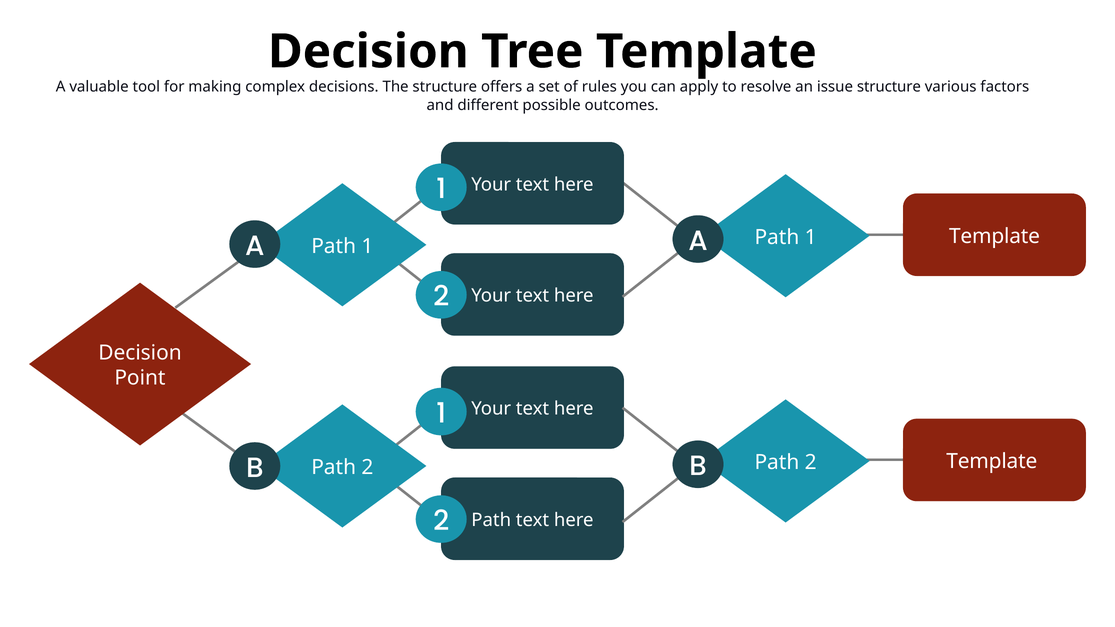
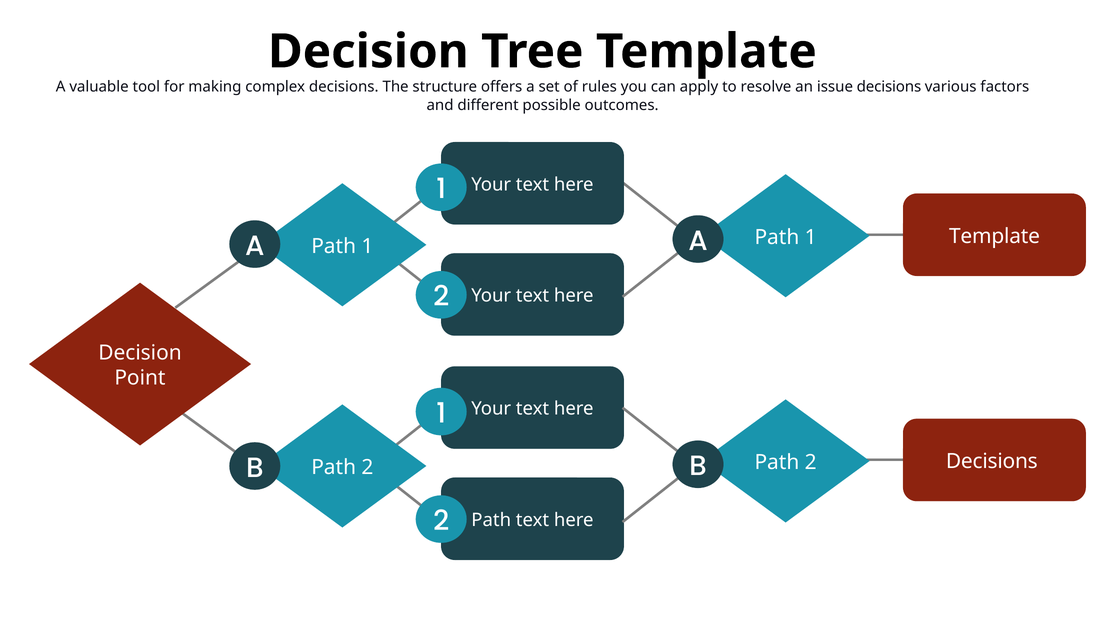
issue structure: structure -> decisions (889, 87)
B Template: Template -> Decisions (992, 462)
